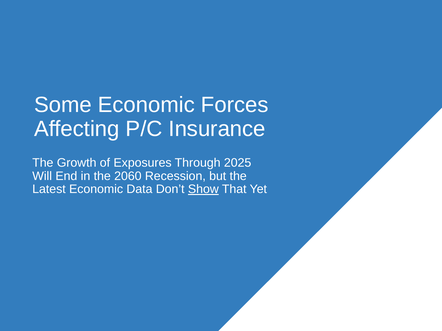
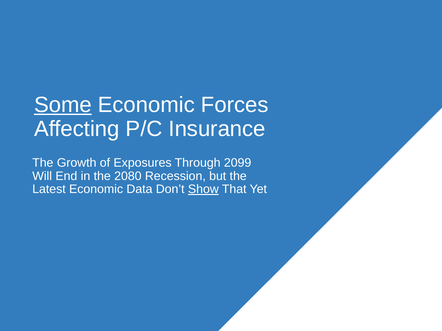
Some underline: none -> present (63, 105)
2025: 2025 -> 2099 (238, 163)
2060: 2060 -> 2080 (128, 176)
